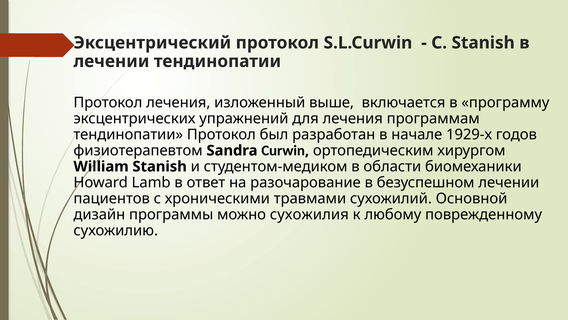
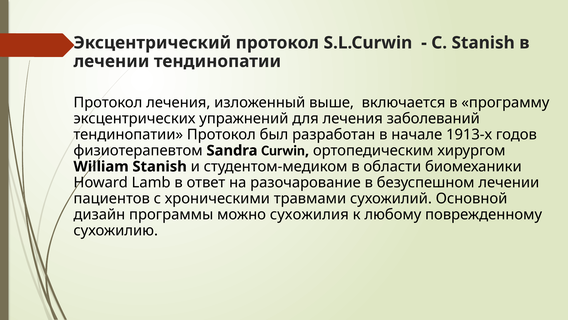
программам: программам -> заболеваний (433, 118)
1929-х: 1929-х -> 1913-х (469, 134)
